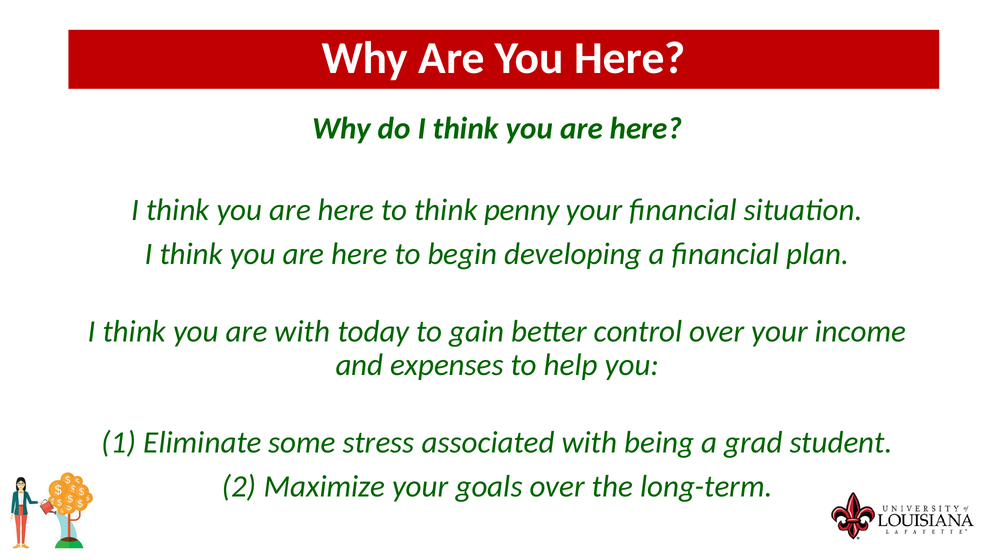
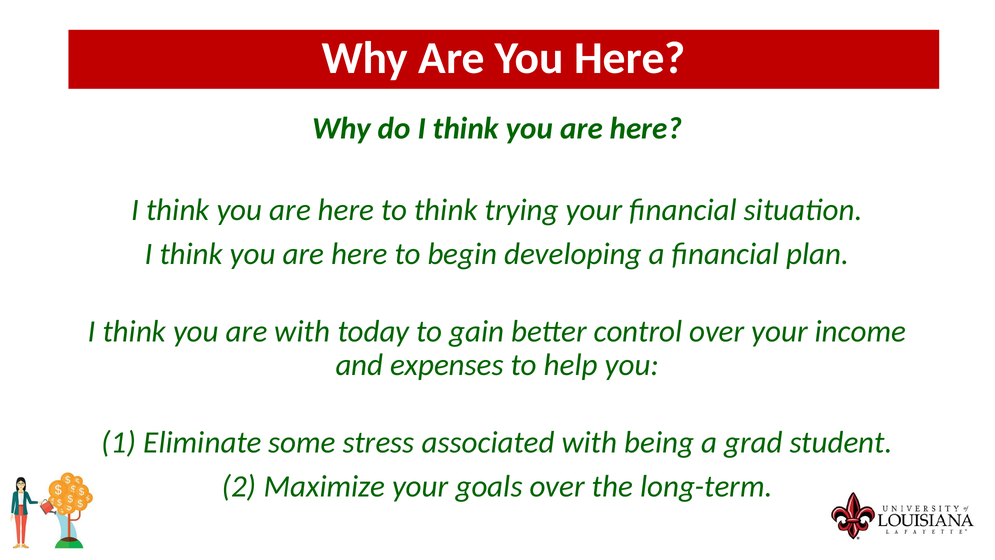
penny: penny -> trying (522, 210)
